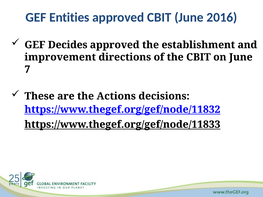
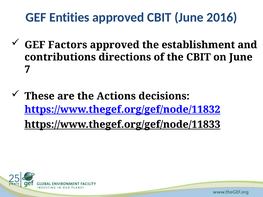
Decides: Decides -> Factors (68, 45)
improvement: improvement -> contributions (60, 57)
